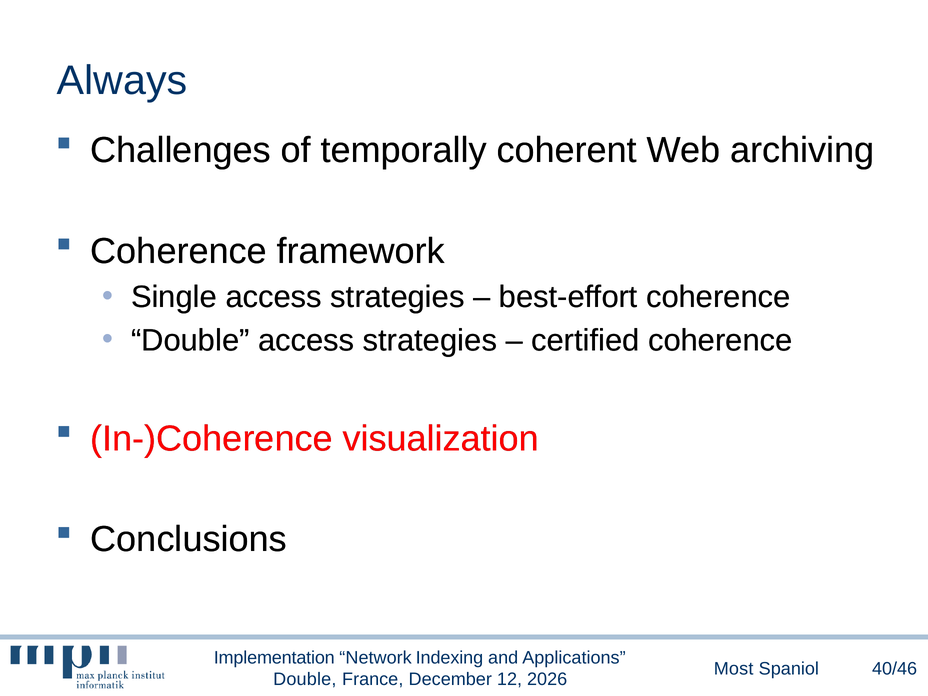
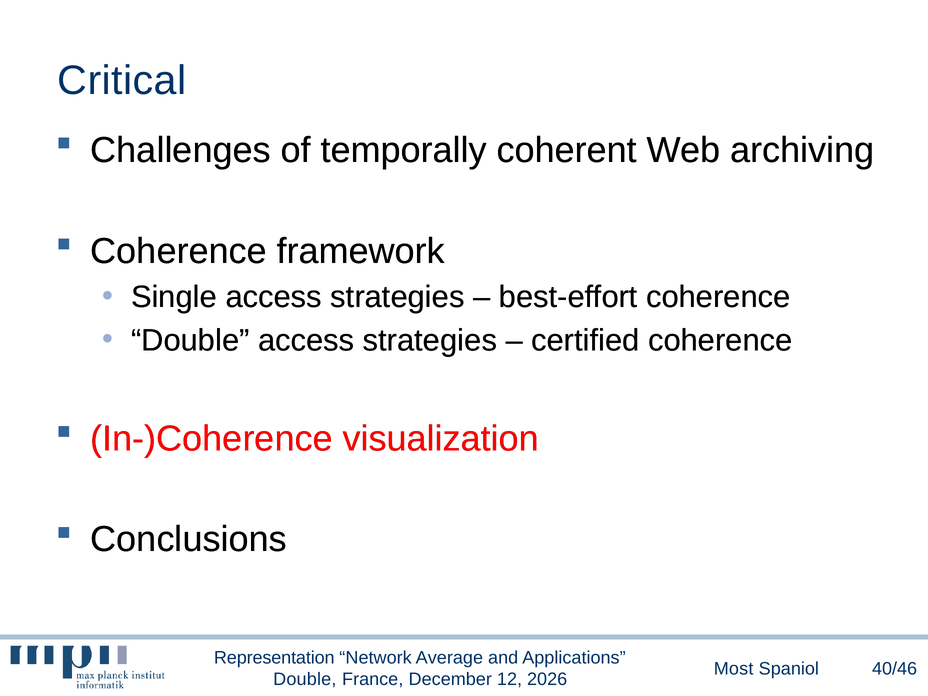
Always: Always -> Critical (122, 80)
Implementation: Implementation -> Representation (274, 658)
Indexing: Indexing -> Average (449, 658)
